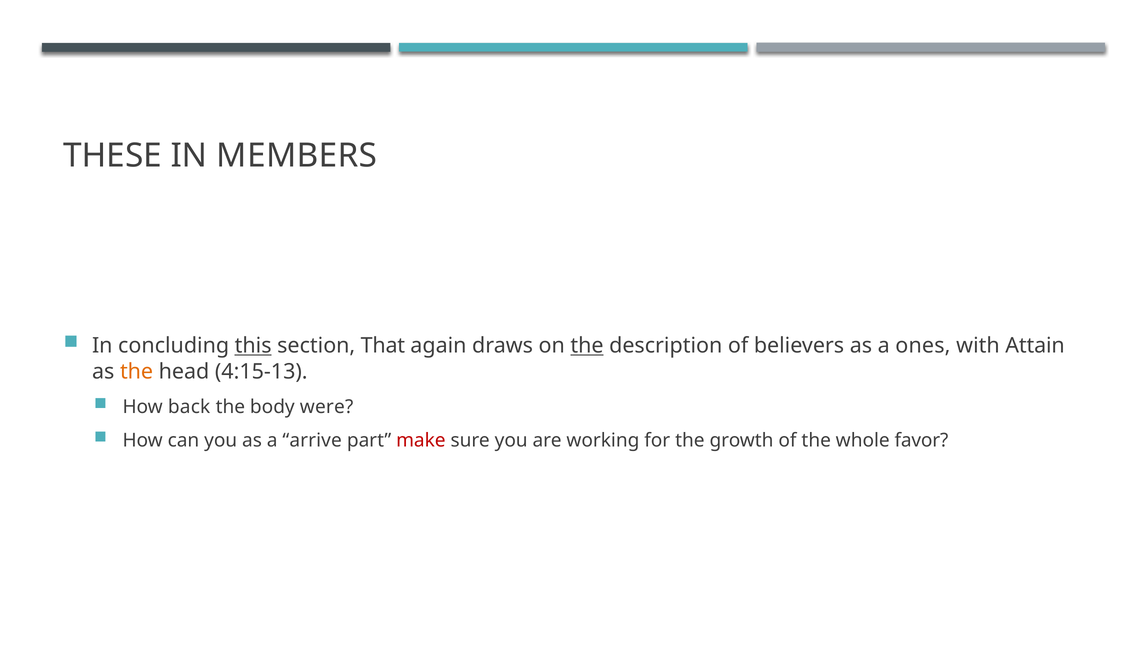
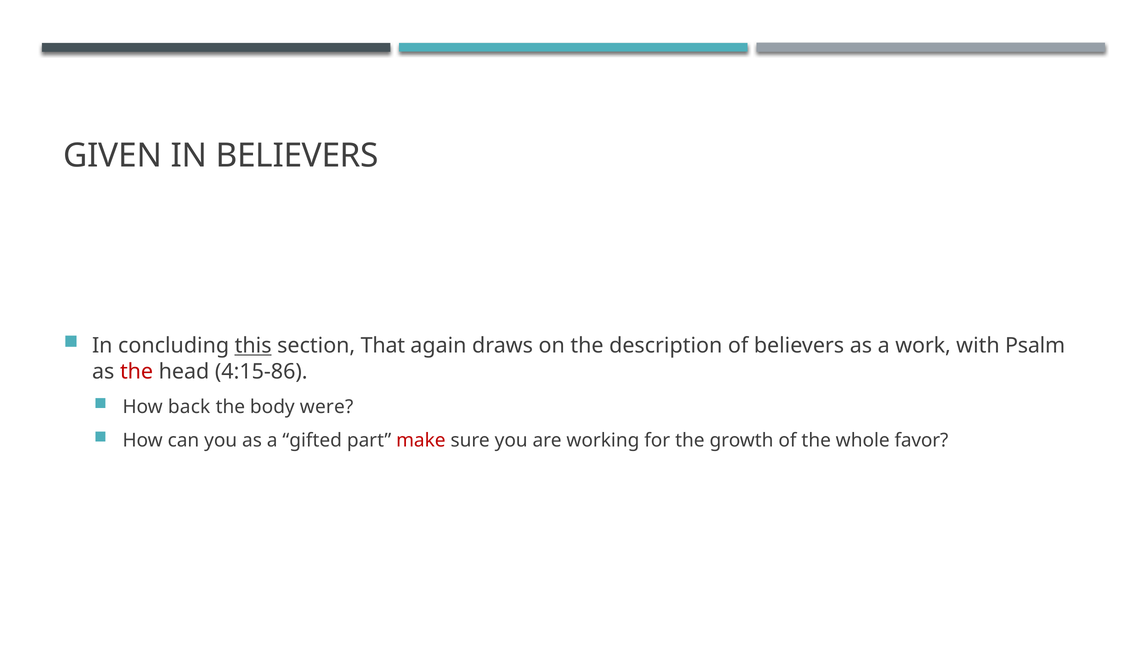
THESE: THESE -> GIVEN (113, 156)
IN MEMBERS: MEMBERS -> BELIEVERS (297, 156)
the underline: present -> none (587, 346)
ones: ones -> work (923, 346)
Attain: Attain -> Psalm (1035, 346)
the colour: orange -> red (137, 372)
4:15-13: 4:15-13 -> 4:15-86 (261, 372)
arrive: arrive -> gifted (312, 441)
